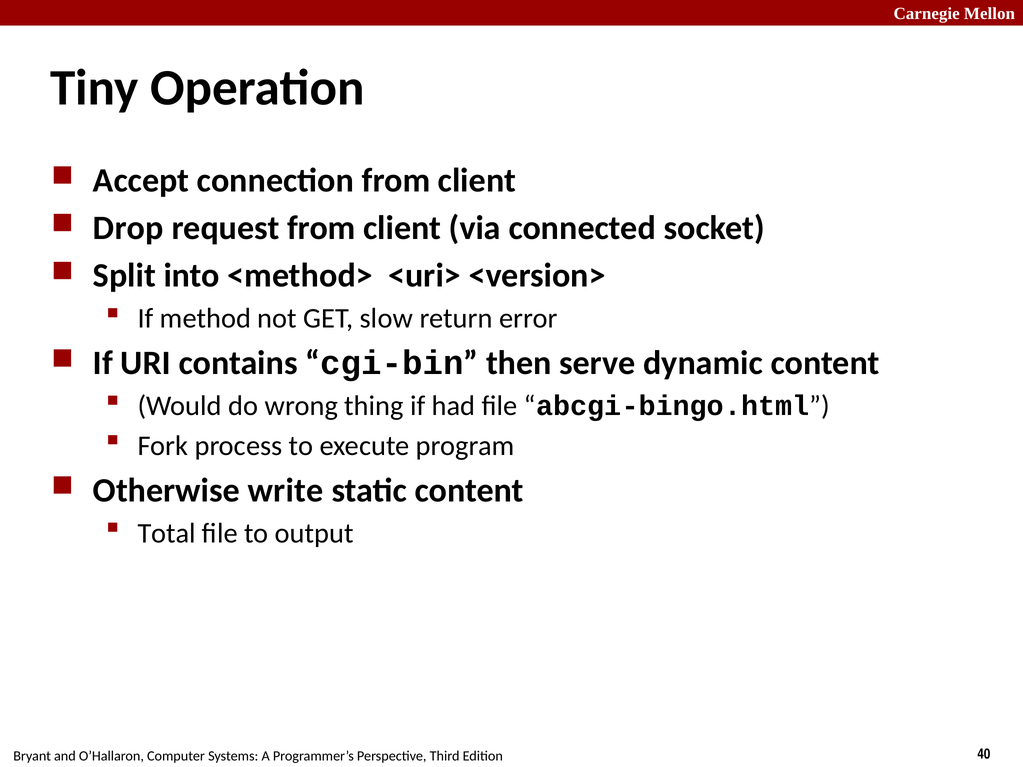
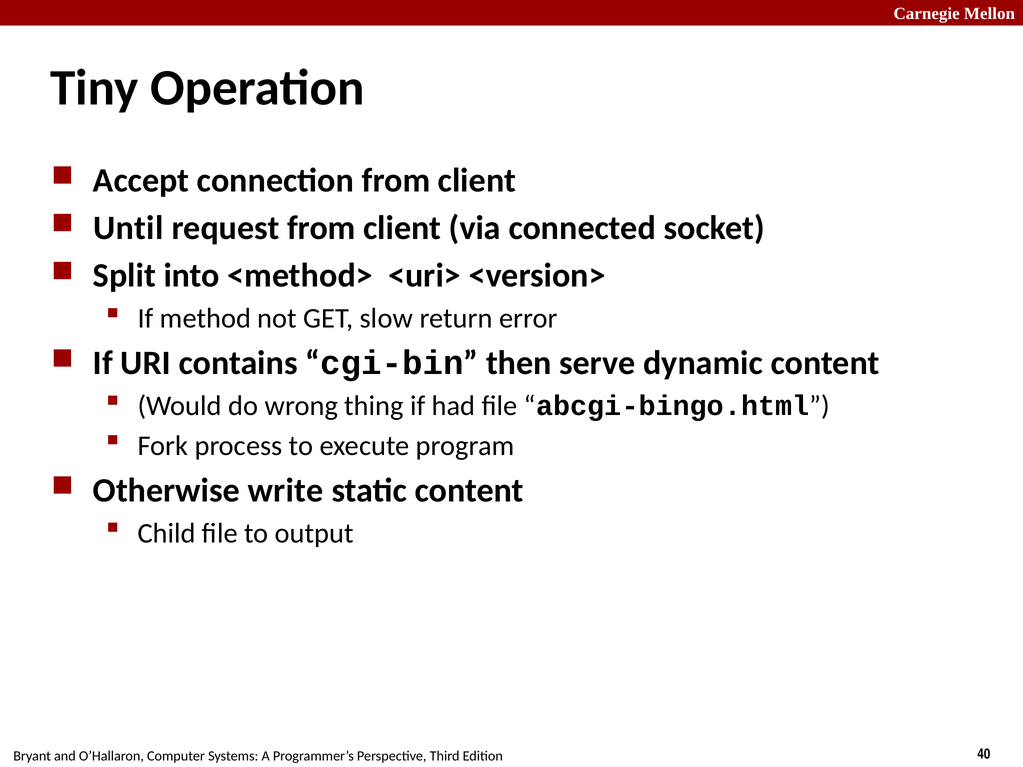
Drop: Drop -> Until (128, 228)
Total: Total -> Child (167, 533)
